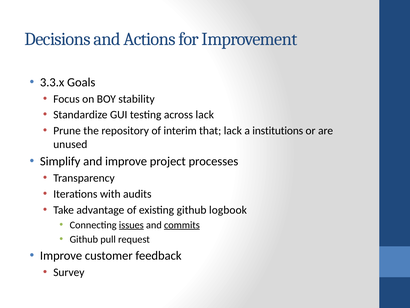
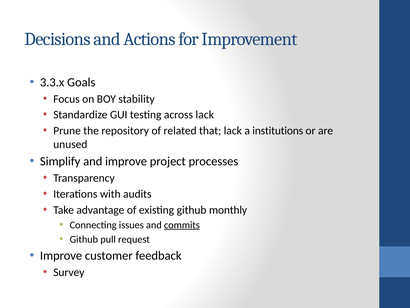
interim: interim -> related (180, 131)
logbook: logbook -> monthly (228, 210)
issues underline: present -> none (131, 225)
